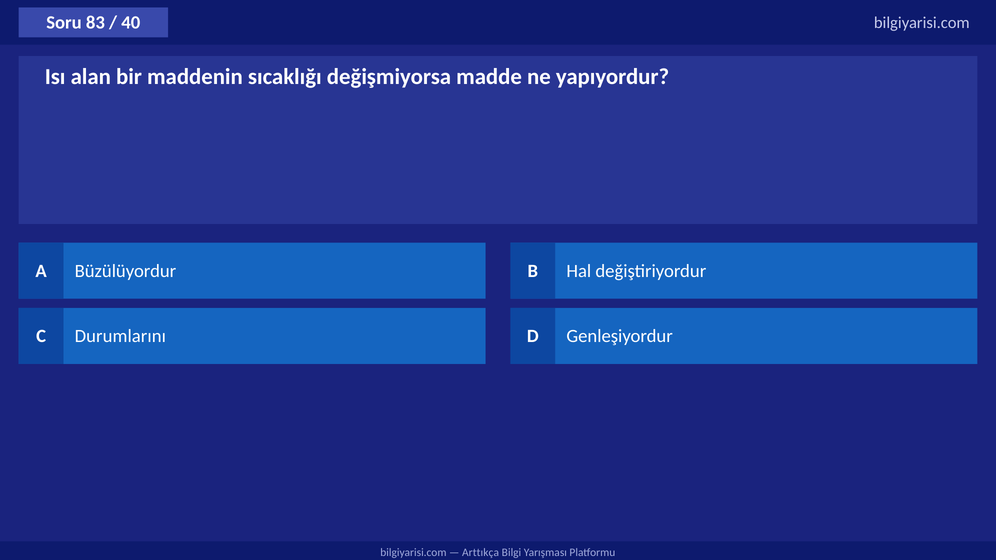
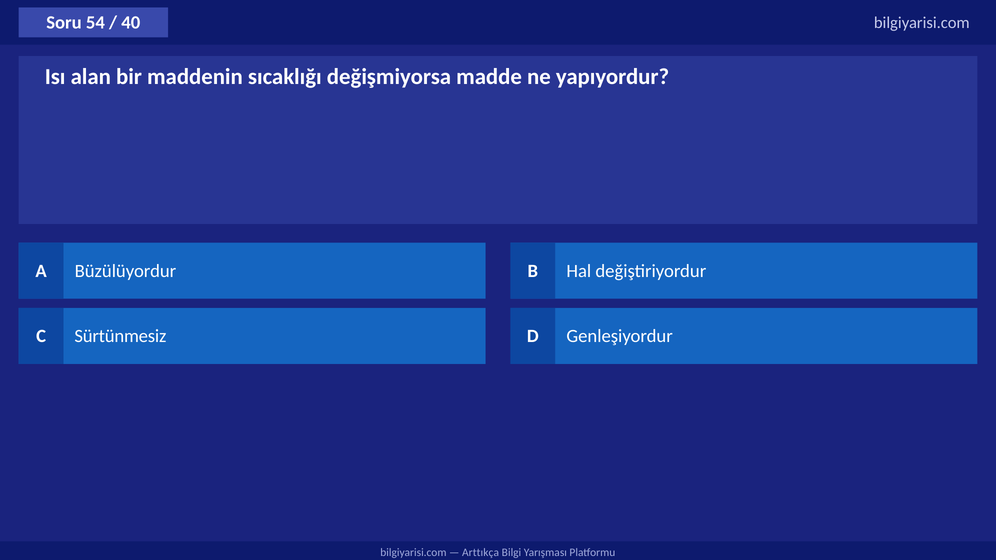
83: 83 -> 54 (95, 23)
Durumlarını: Durumlarını -> Sürtünmesiz (120, 336)
